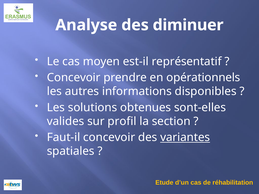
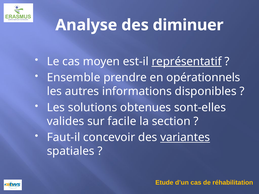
représentatif underline: none -> present (187, 62)
Concevoir: Concevoir -> Ensemble (74, 78)
profil: profil -> facile (122, 121)
